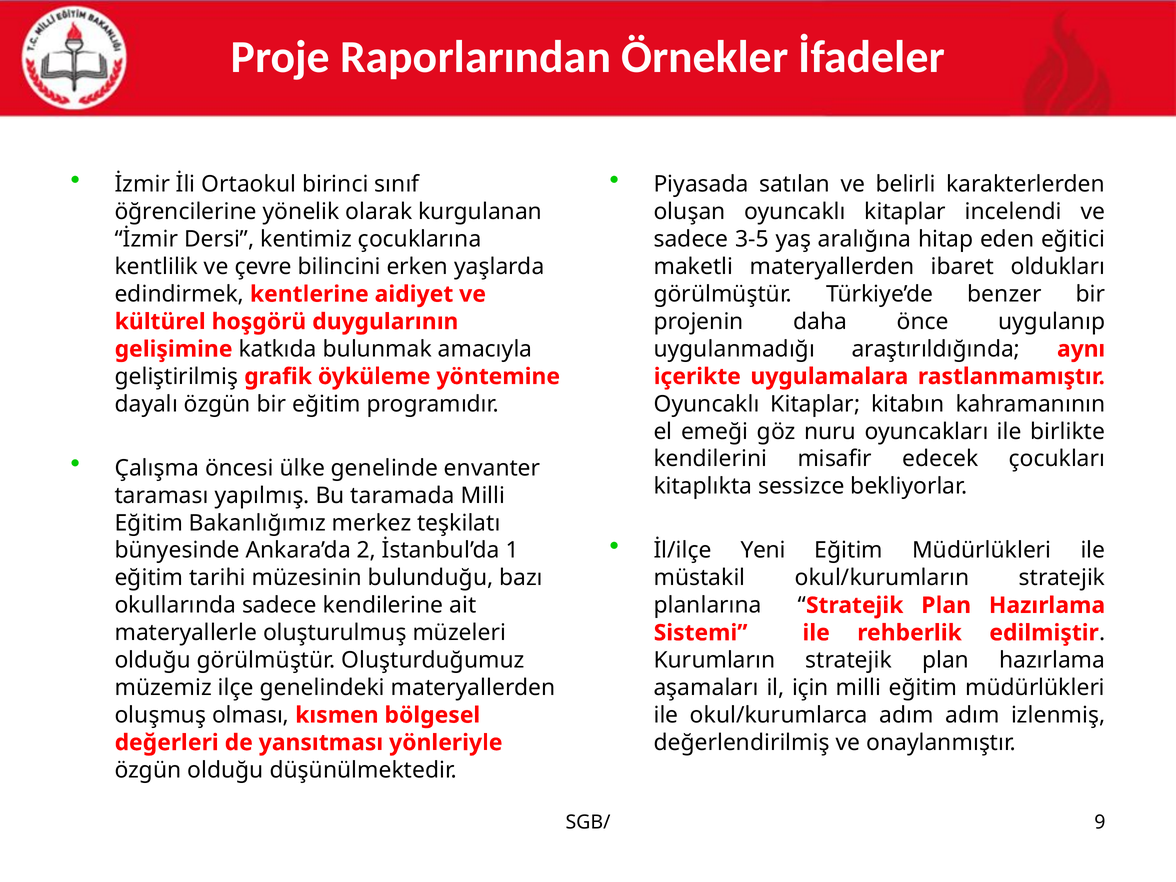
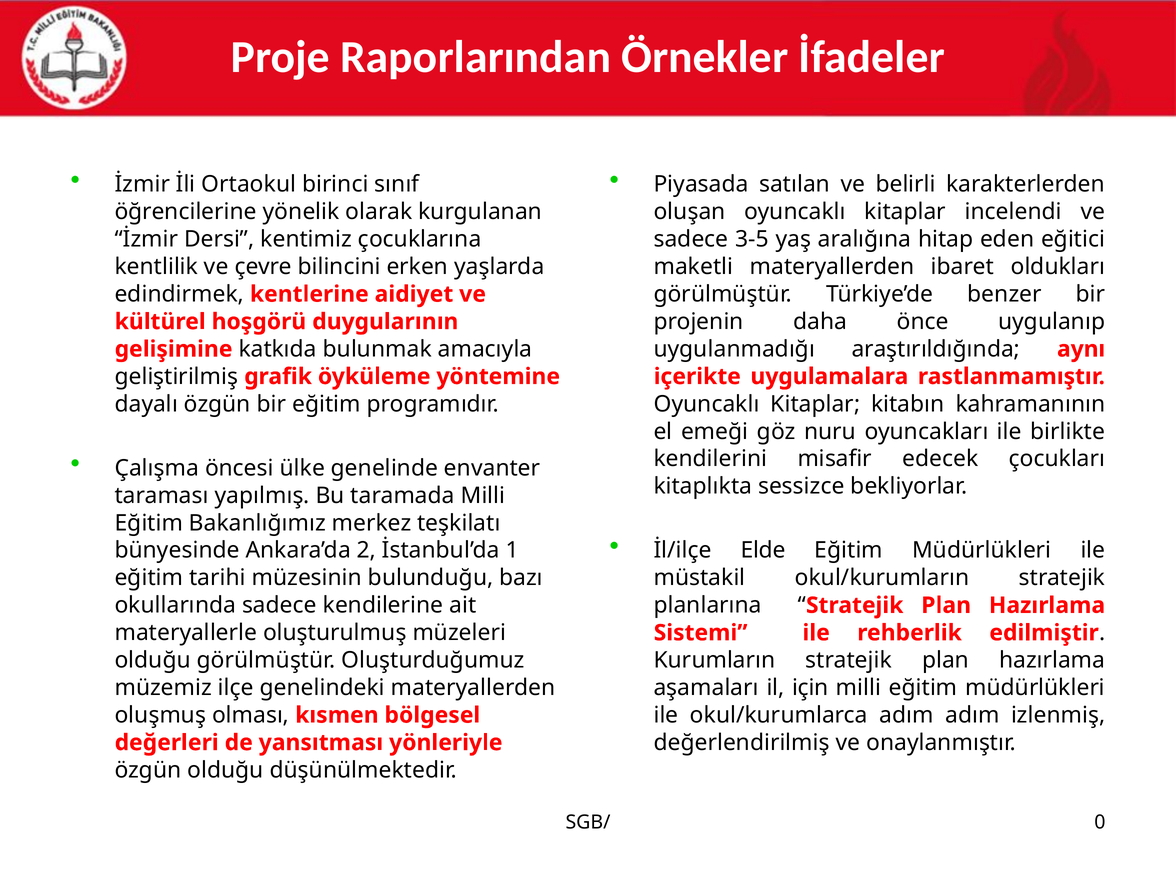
Yeni: Yeni -> Elde (763, 550)
9: 9 -> 0 (1100, 822)
